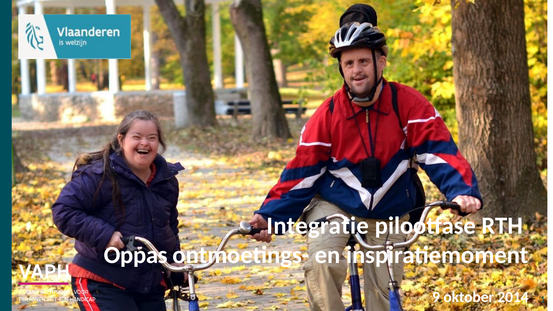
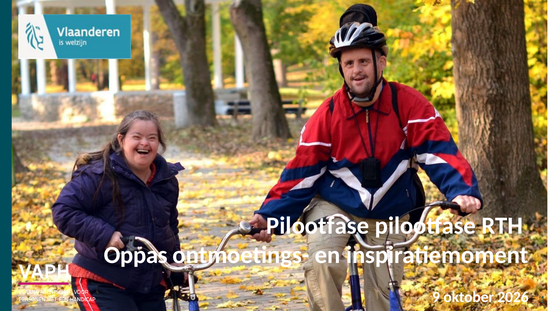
Integratie: Integratie -> Pilootfase (318, 226)
2014: 2014 -> 2026 (513, 297)
